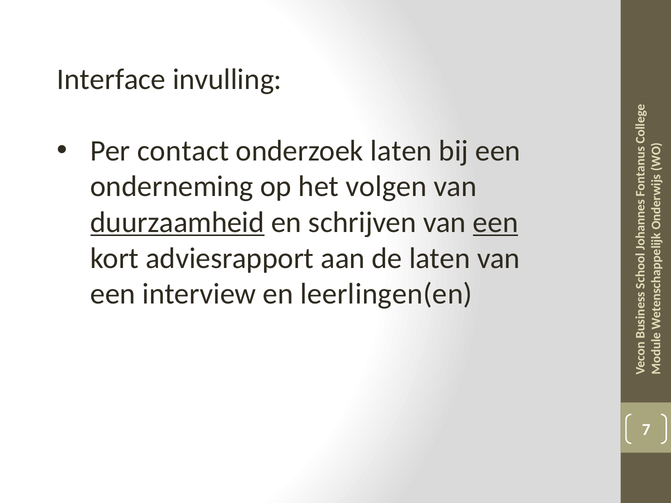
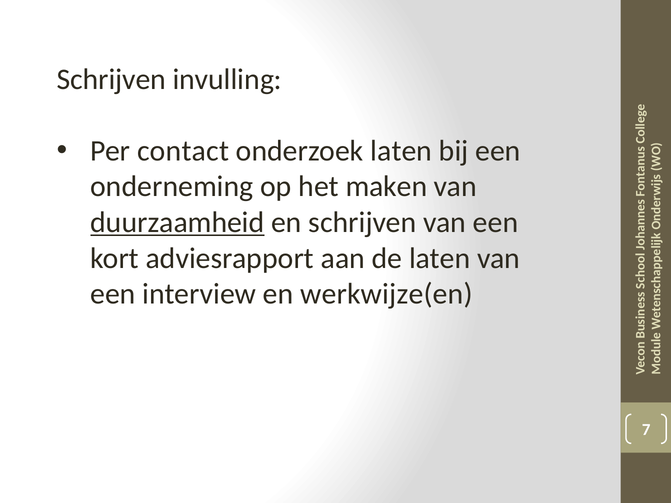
Interface: Interface -> Schrijven (111, 79)
volgen: volgen -> maken (386, 187)
een underline: present -> none (496, 223)
leerlingen(en: leerlingen(en -> werkwijze(en (386, 294)
